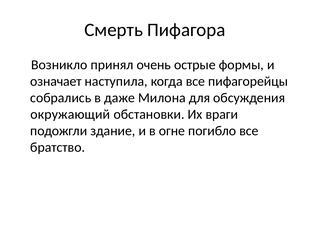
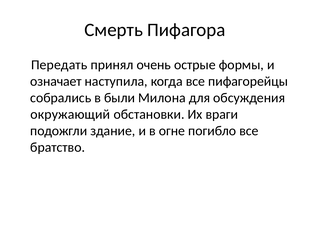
Возникло: Возникло -> Передать (59, 65)
даже: даже -> были (120, 98)
